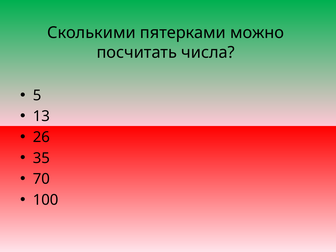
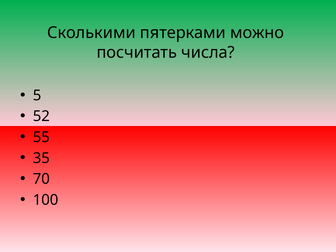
13: 13 -> 52 (41, 116)
26: 26 -> 55 (41, 137)
